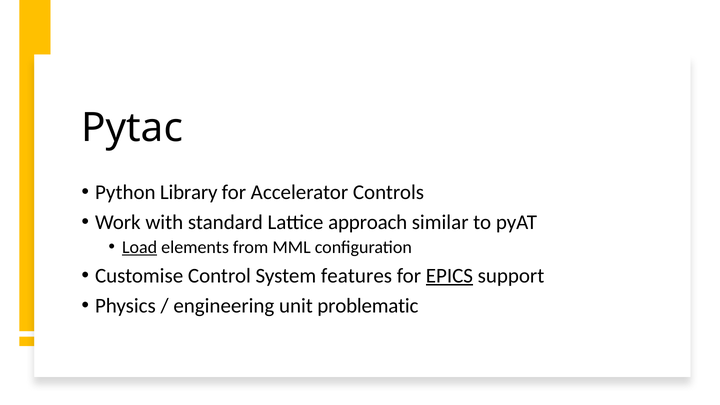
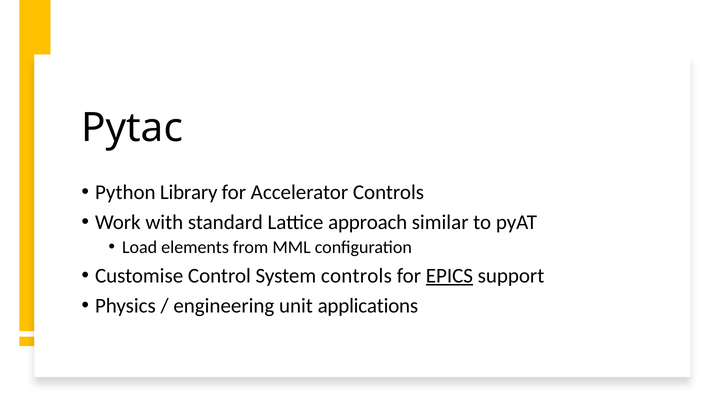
Load underline: present -> none (140, 247)
System features: features -> controls (356, 276)
problematic: problematic -> applications (368, 306)
